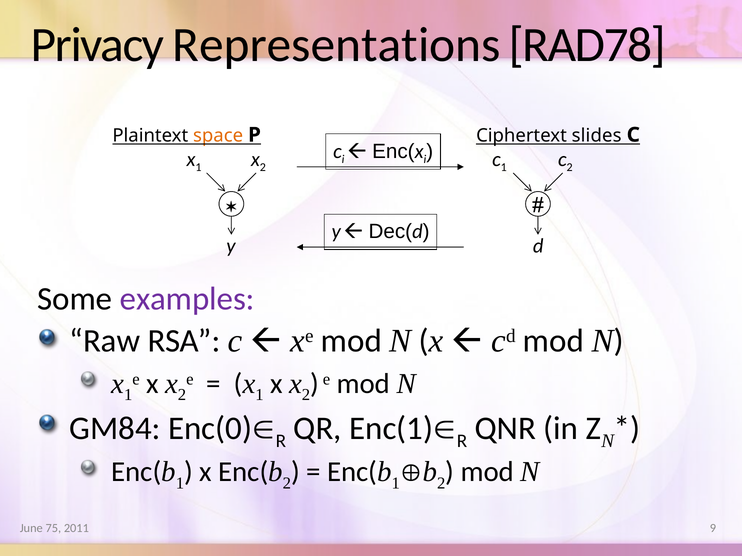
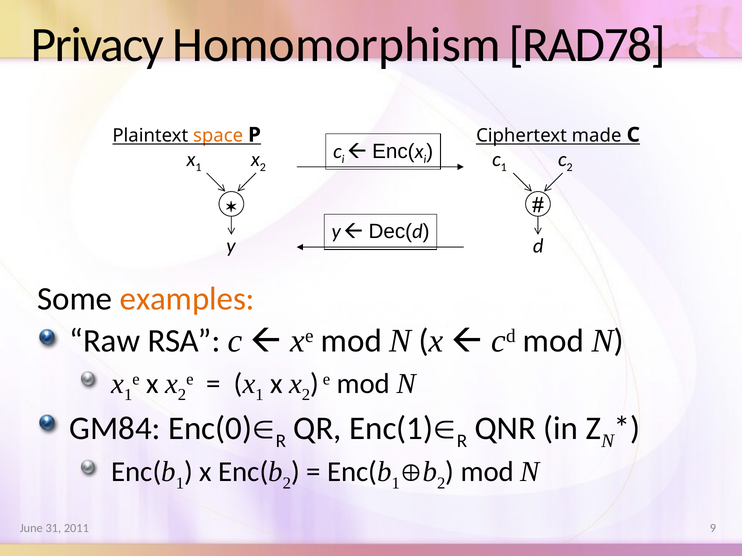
Representations: Representations -> Homomorphism (336, 45)
slides: slides -> made (597, 136)
examples colour: purple -> orange (187, 299)
75: 75 -> 31 (53, 529)
